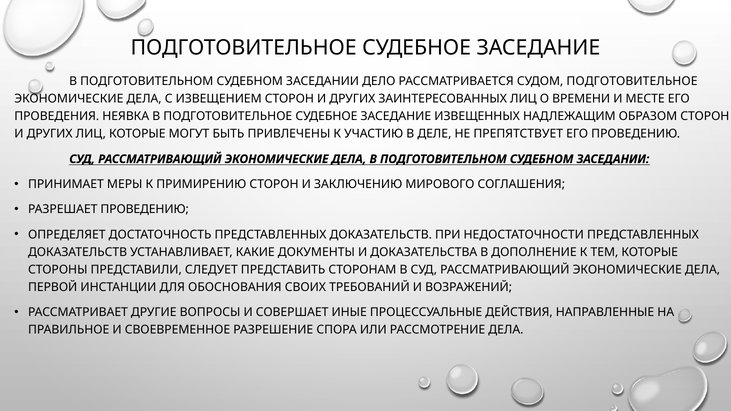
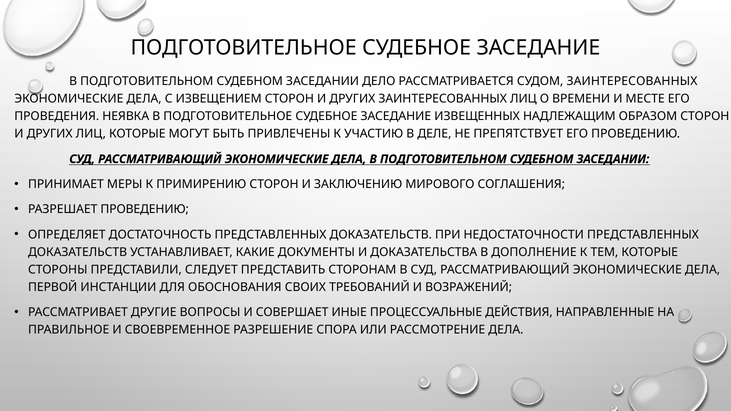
СУДОМ ПОДГОТОВИТЕЛЬНОЕ: ПОДГОТОВИТЕЛЬНОЕ -> ЗАИНТЕРЕСОВАННЫХ (632, 81)
